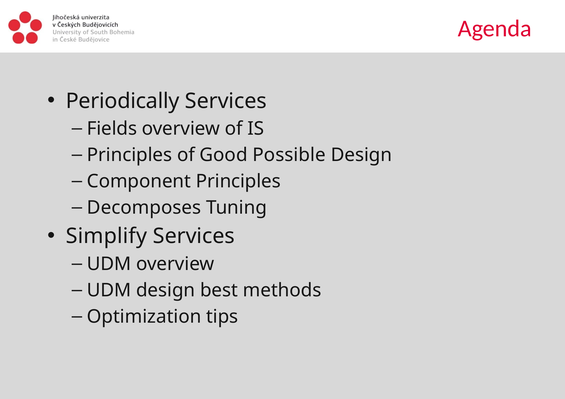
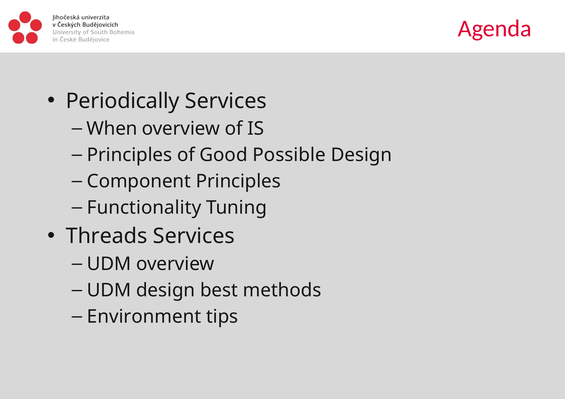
Fields: Fields -> When (112, 129)
Decomposes: Decomposes -> Functionality (144, 208)
Simplify: Simplify -> Threads (107, 237)
Optimization: Optimization -> Environment (144, 317)
